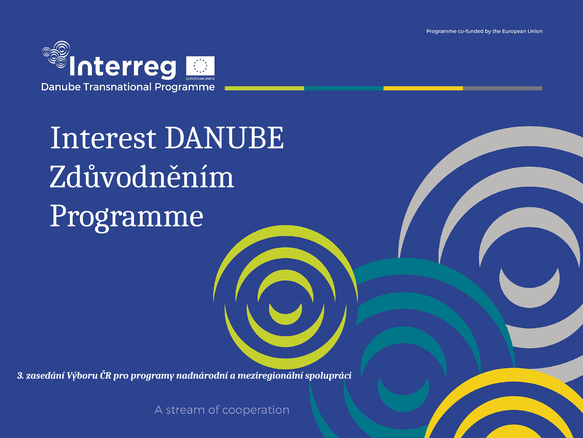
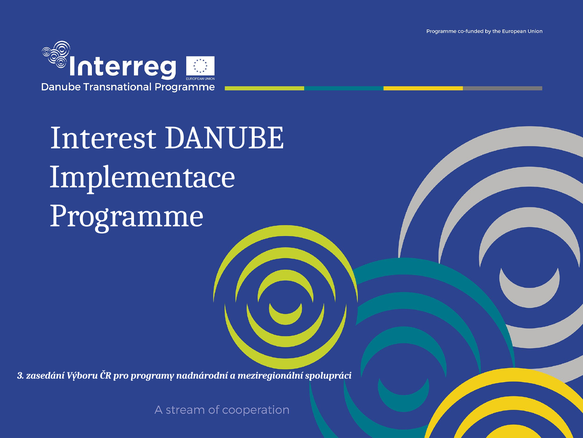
Zdůvodněním: Zdůvodněním -> Implementace (142, 176)
